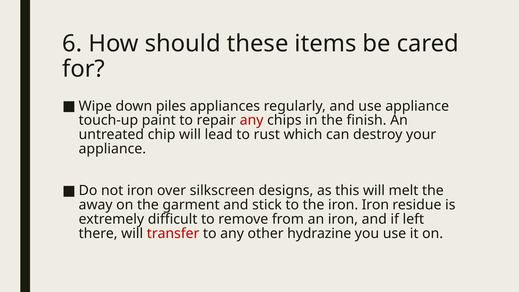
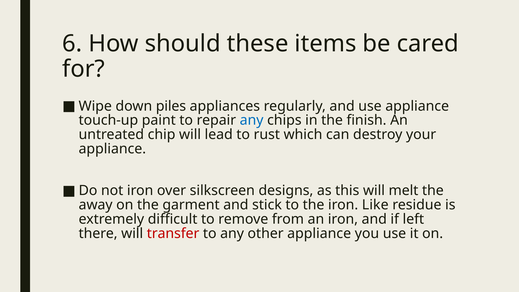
any colour: red -> blue (252, 120)
iron Iron: Iron -> Like (375, 205)
other hydrazine: hydrazine -> appliance (319, 233)
